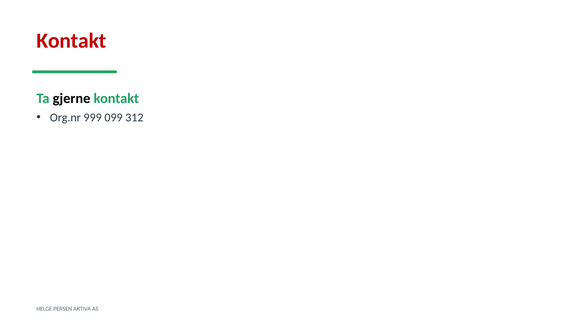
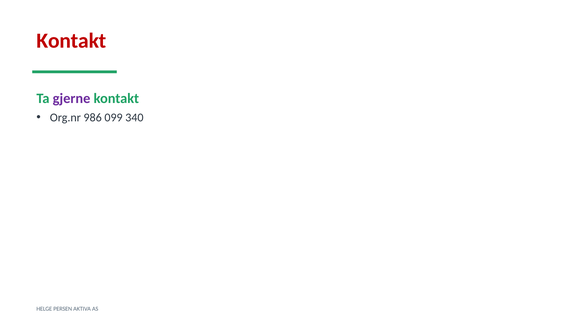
gjerne colour: black -> purple (72, 99)
999: 999 -> 986 (93, 118)
312: 312 -> 340 (134, 118)
